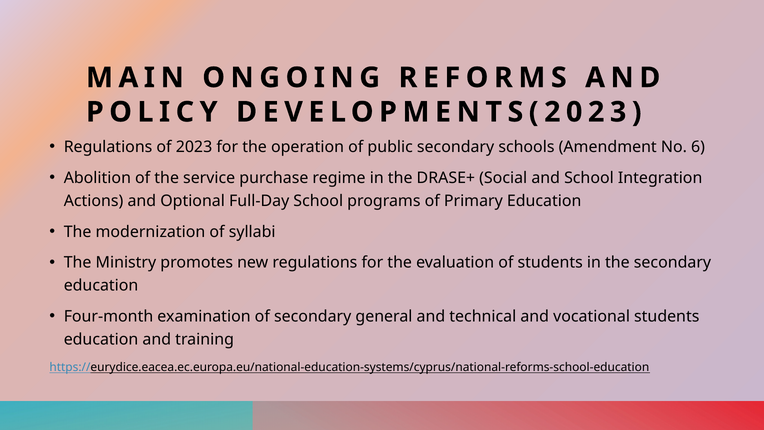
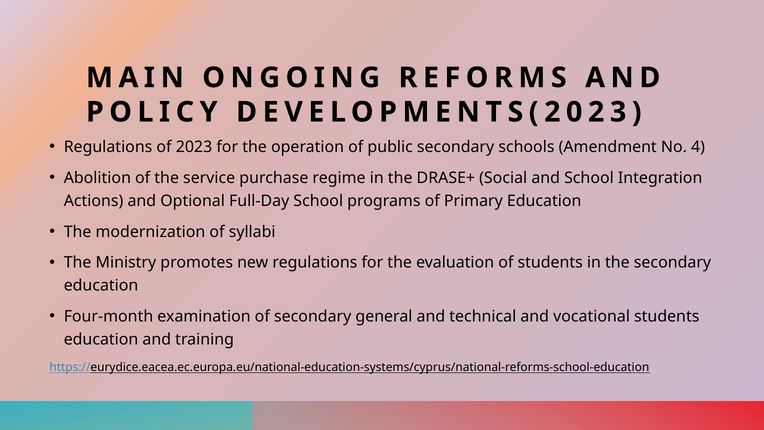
6: 6 -> 4 (698, 147)
